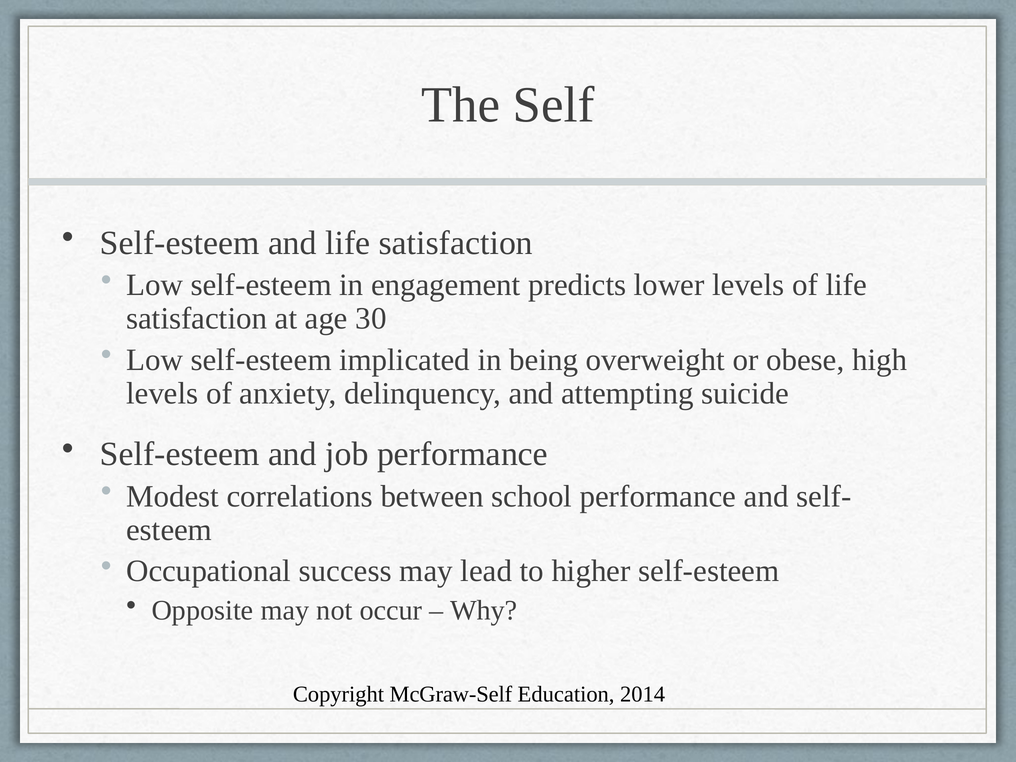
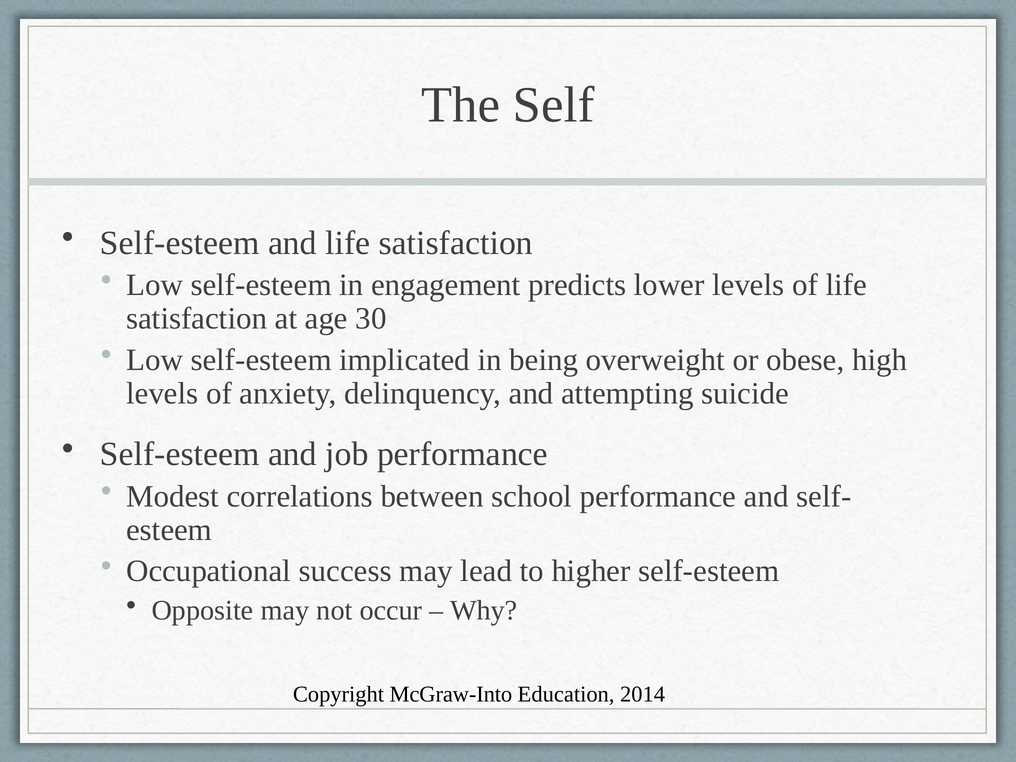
McGraw-Self: McGraw-Self -> McGraw-Into (451, 694)
